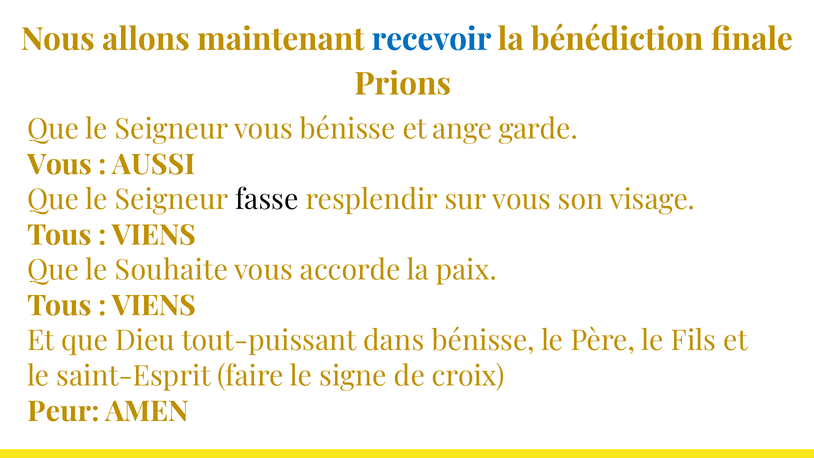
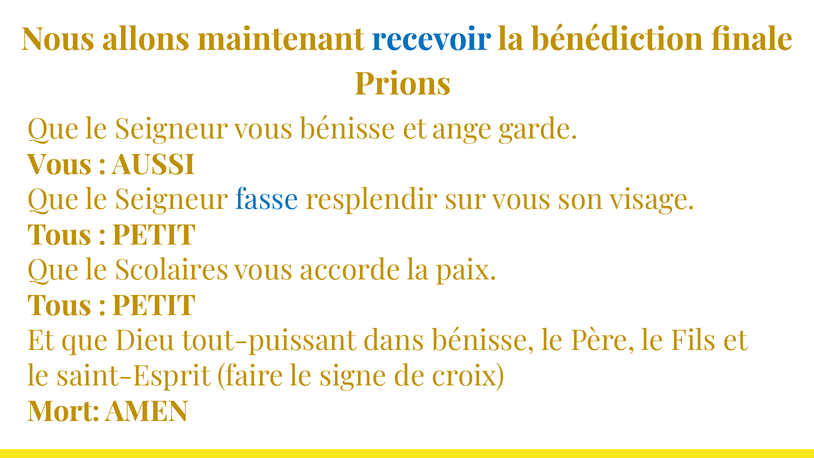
fasse colour: black -> blue (267, 200)
VIENS: VIENS -> PETIT (154, 235)
Souhaite: Souhaite -> Scolaires (172, 270)
VIENS: VIENS -> PETIT (154, 306)
Peur: Peur -> Mort (64, 411)
